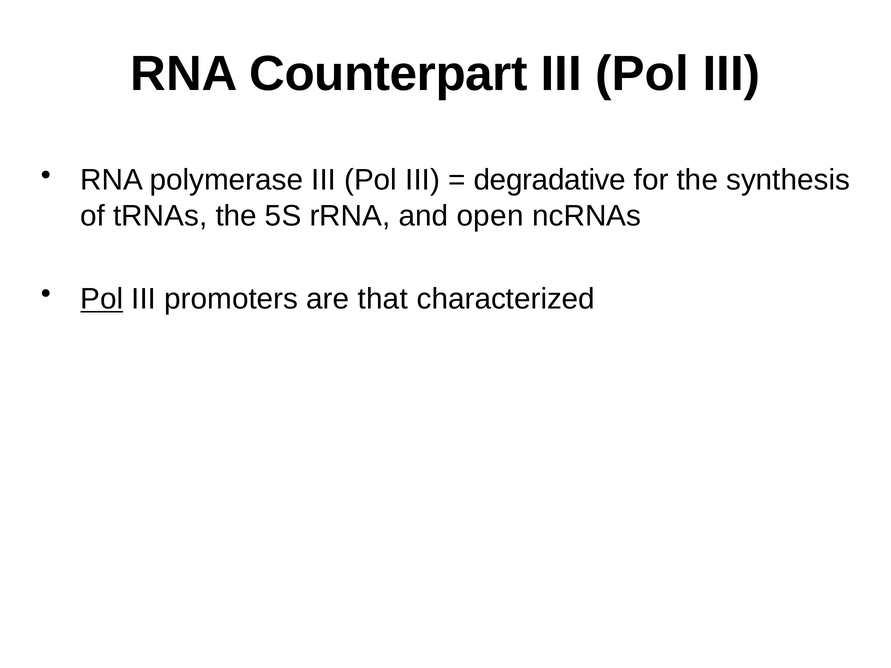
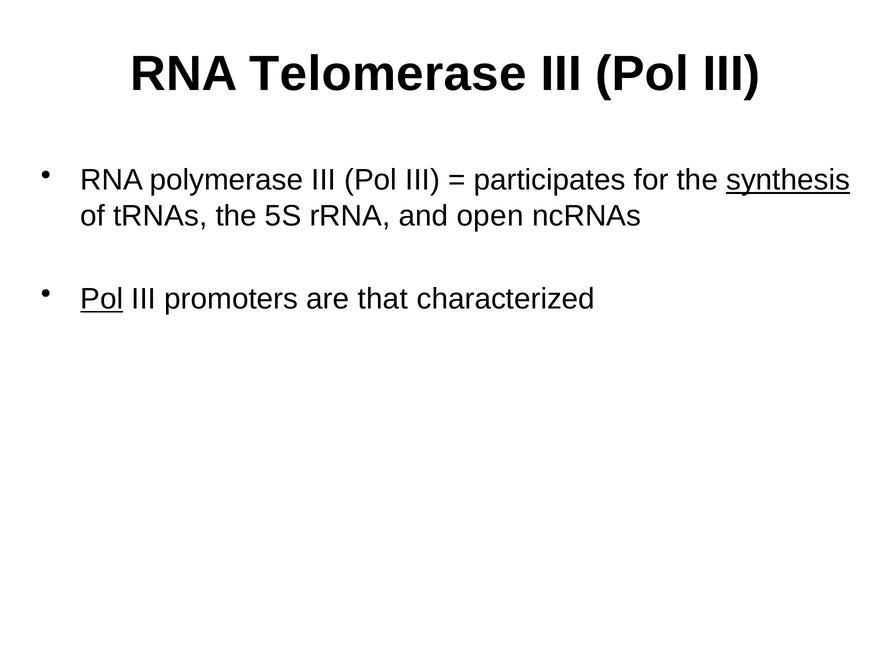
Counterpart: Counterpart -> Telomerase (388, 74)
degradative: degradative -> participates (550, 180)
synthesis underline: none -> present (788, 180)
